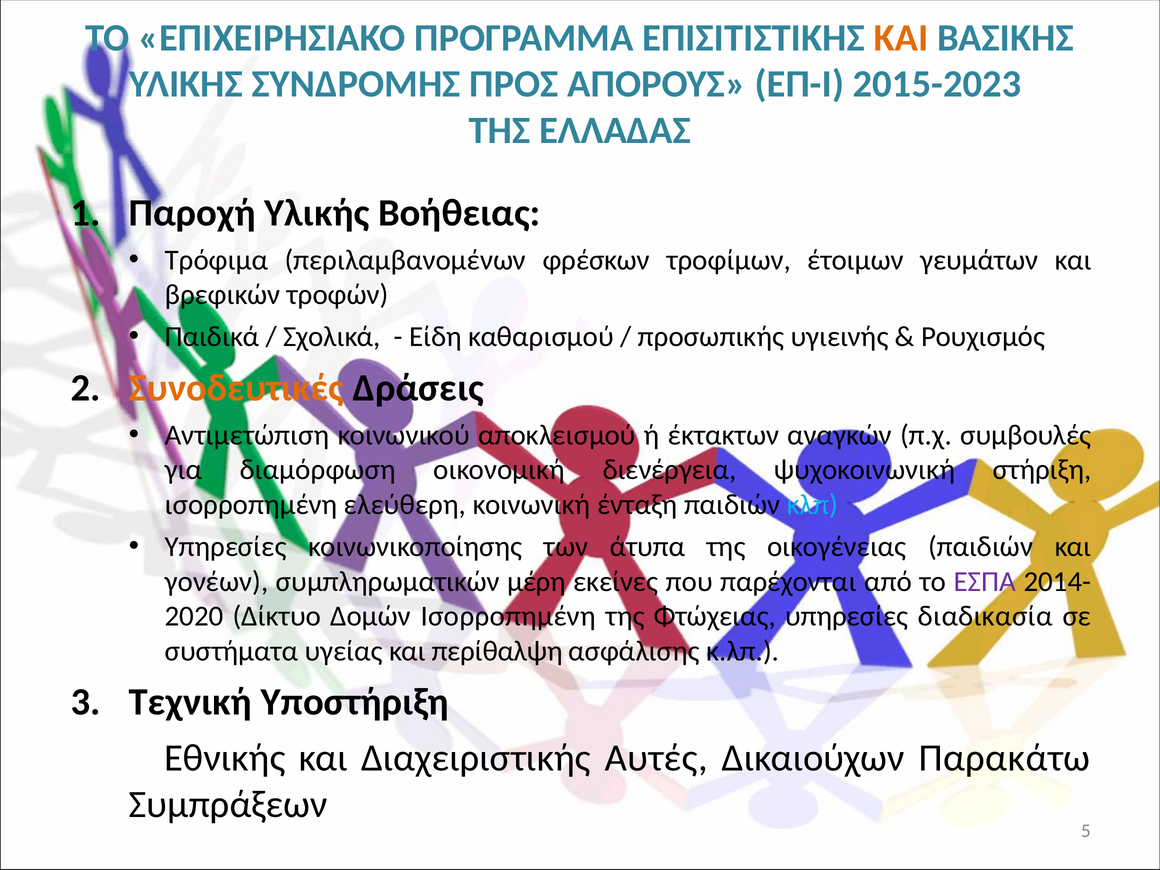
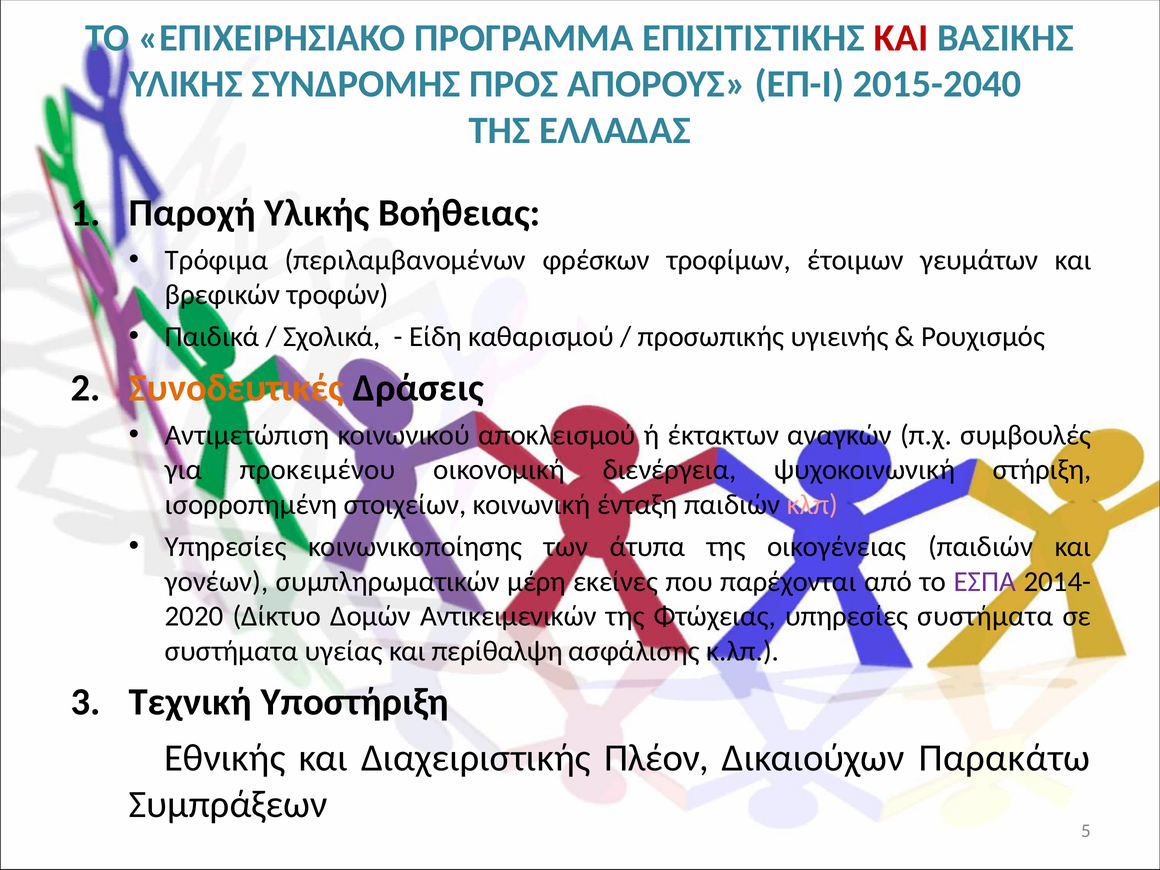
ΚΑΙ colour: orange -> red (901, 38)
2015-2023: 2015-2023 -> 2015-2040 (937, 84)
διαμόρφωση: διαμόρφωση -> προκειμένου (318, 470)
ελεύθερη: ελεύθερη -> στοιχείων (405, 505)
κλπ colour: light blue -> pink (812, 505)
Δομών Ισορροπημένη: Ισορροπημένη -> Αντικειμενικών (509, 616)
υπηρεσίες διαδικασία: διαδικασία -> συστήματα (985, 616)
Αυτές: Αυτές -> Πλέον (657, 758)
